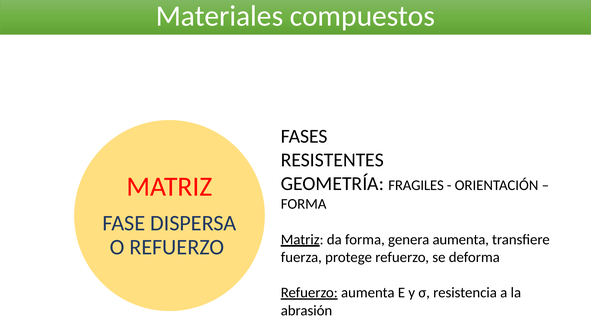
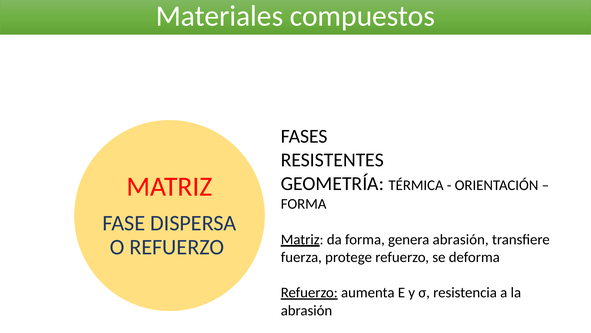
FRAGILES: FRAGILES -> TÉRMICA (416, 185)
genera aumenta: aumenta -> abrasión (461, 239)
